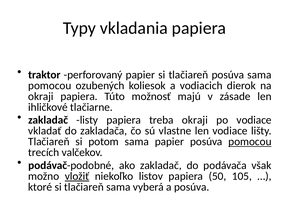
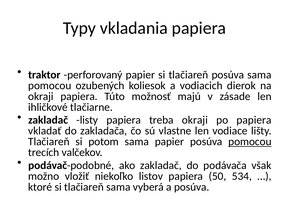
po vodiace: vodiace -> papiera (254, 120)
vložiť underline: present -> none (77, 176)
105: 105 -> 534 (242, 176)
